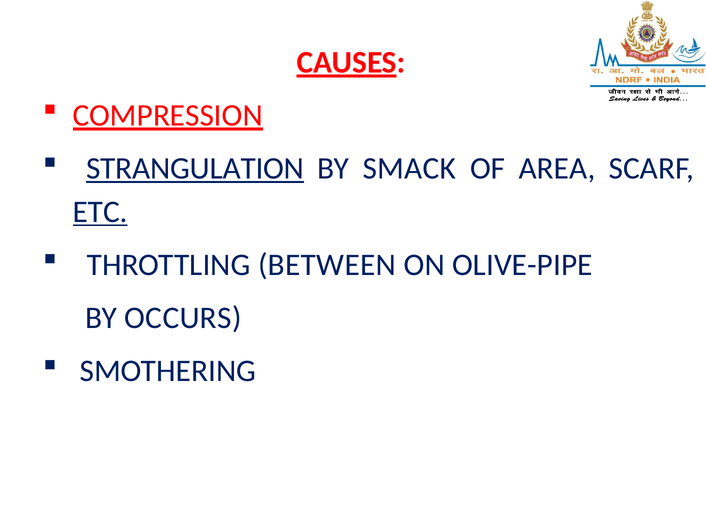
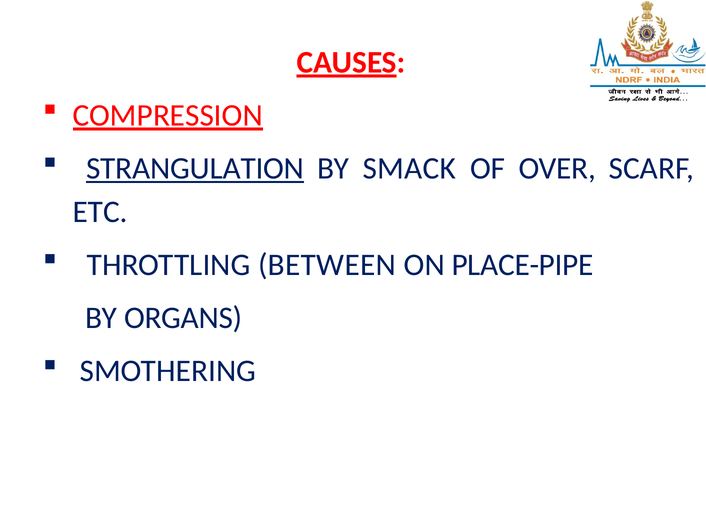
AREA: AREA -> OVER (557, 169)
ETC underline: present -> none (100, 212)
OLIVE-PIPE: OLIVE-PIPE -> PLACE-PIPE (522, 265)
OCCURS: OCCURS -> ORGANS (183, 318)
